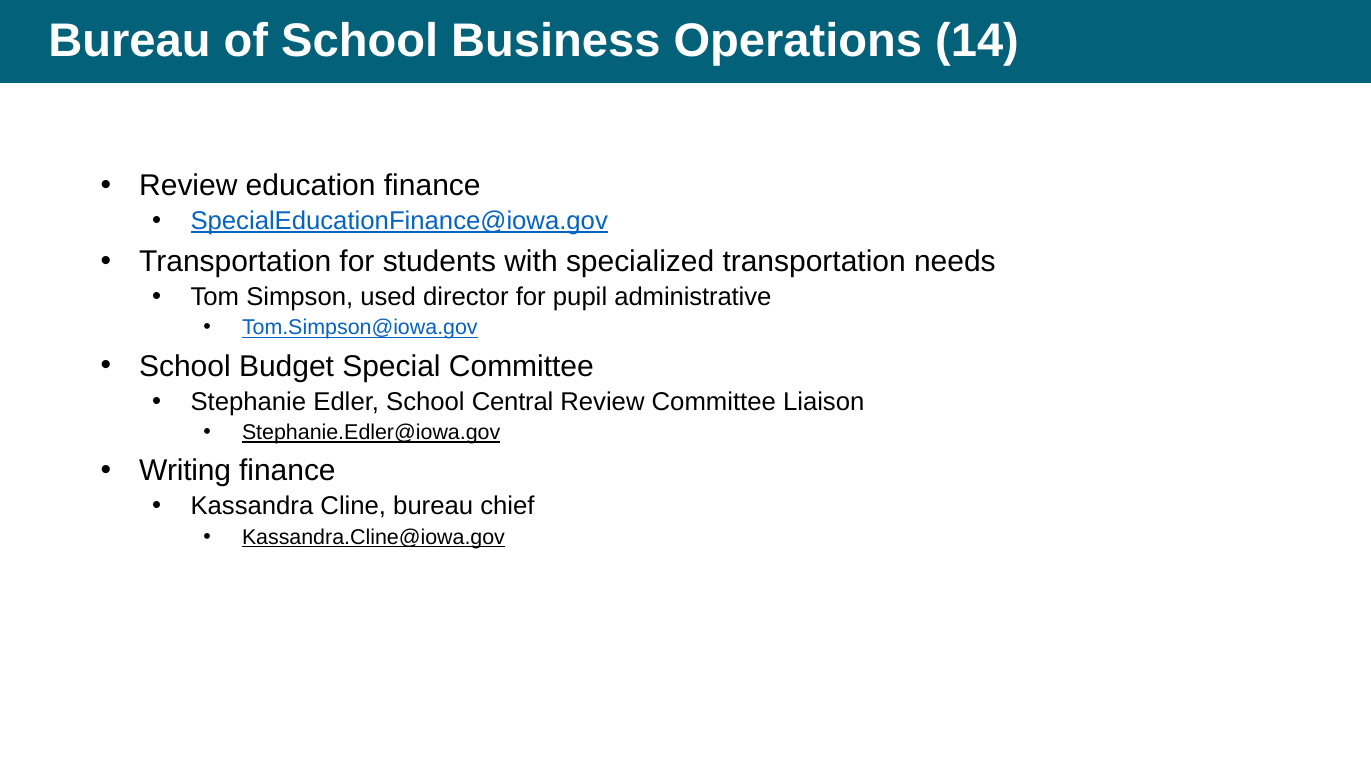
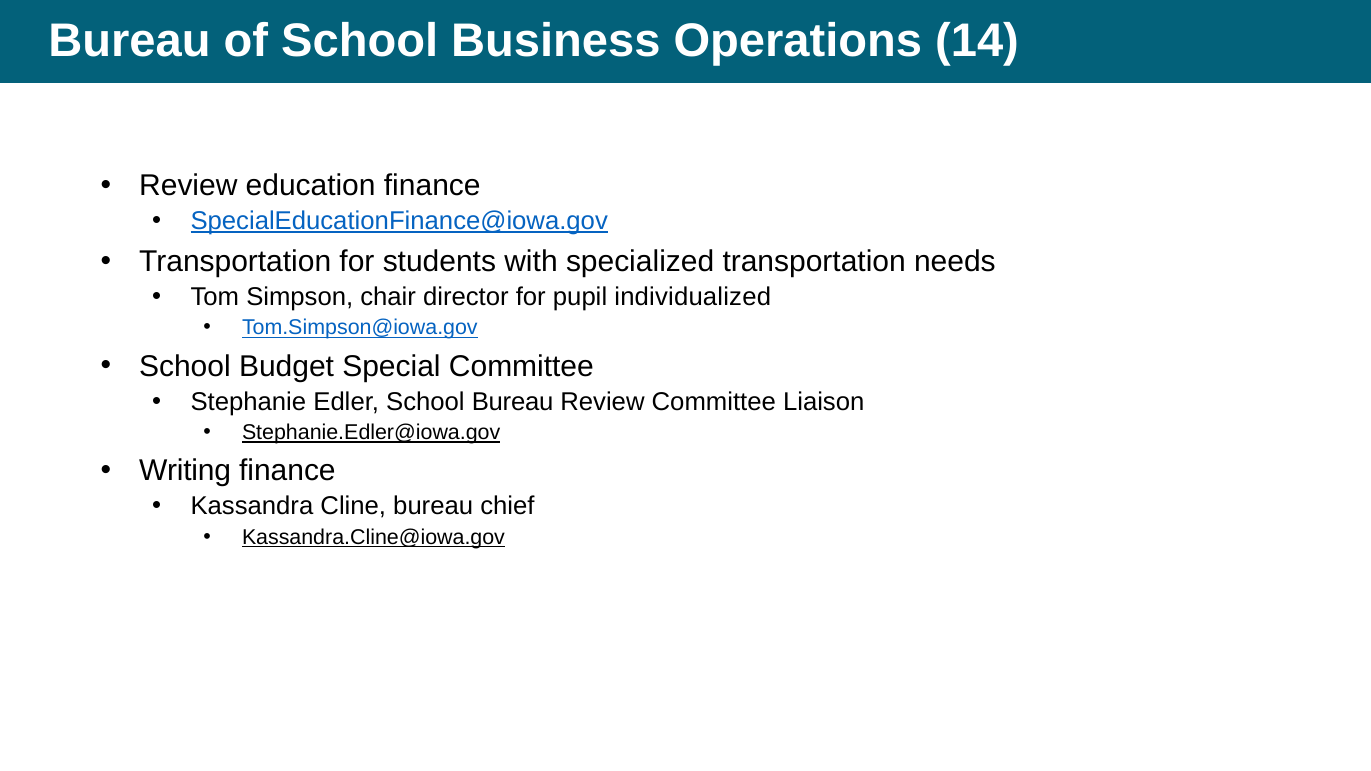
used: used -> chair (388, 297)
administrative: administrative -> individualized (693, 297)
School Central: Central -> Bureau (513, 402)
